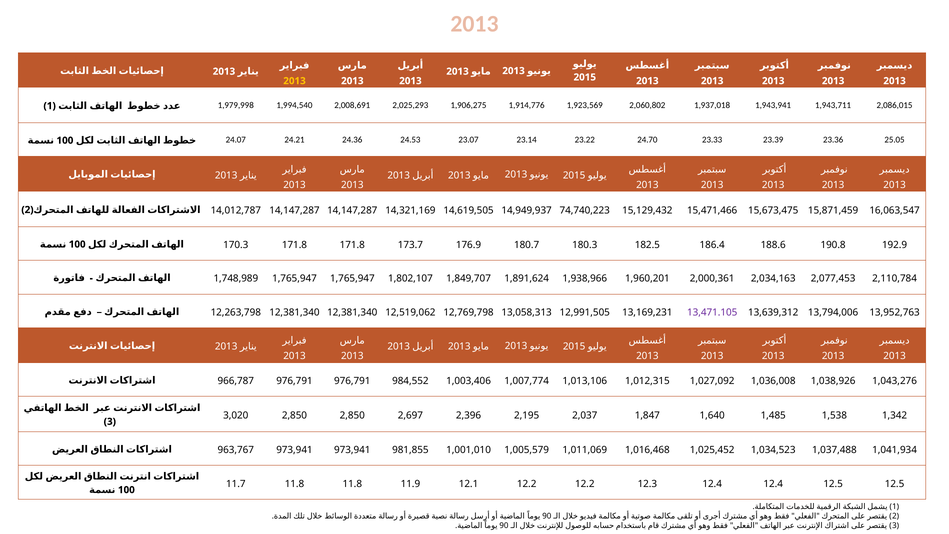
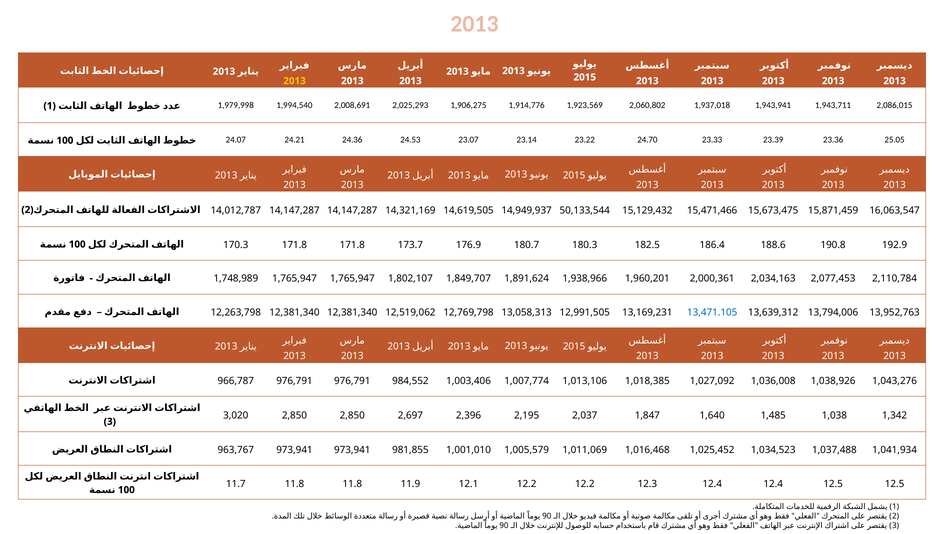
74,740,223: 74,740,223 -> 50,133,544 (585, 210)
13,471.105 colour: purple -> blue (712, 312)
1,012,315: 1,012,315 -> 1,018,385 (647, 381)
1,538: 1,538 -> 1,038 (834, 415)
